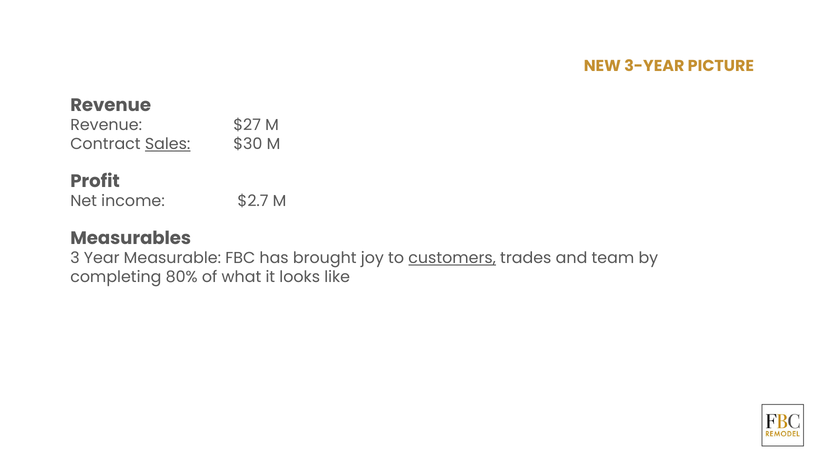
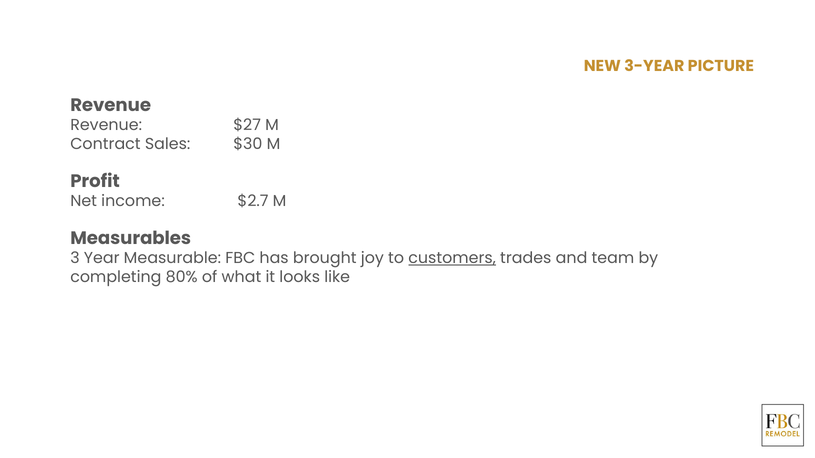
Sales underline: present -> none (168, 144)
